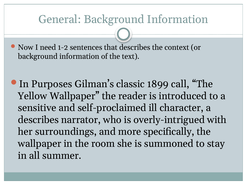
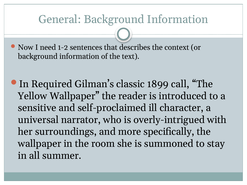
Purposes: Purposes -> Required (52, 84)
describes: describes -> universal (38, 120)
